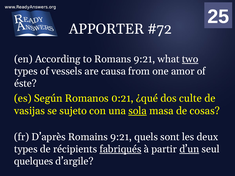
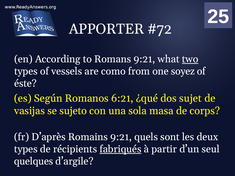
causa: causa -> como (113, 71)
amor: amor -> soyez (183, 71)
0:21: 0:21 -> 6:21 (122, 98)
culte: culte -> sujet (190, 98)
sola underline: present -> none (138, 111)
cosas: cosas -> corps (205, 111)
d’un underline: present -> none (189, 149)
